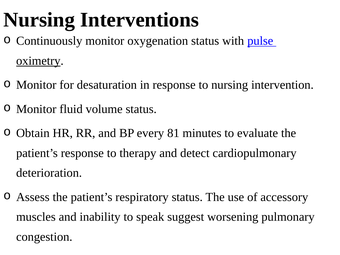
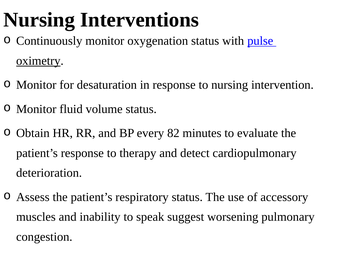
81: 81 -> 82 (173, 133)
